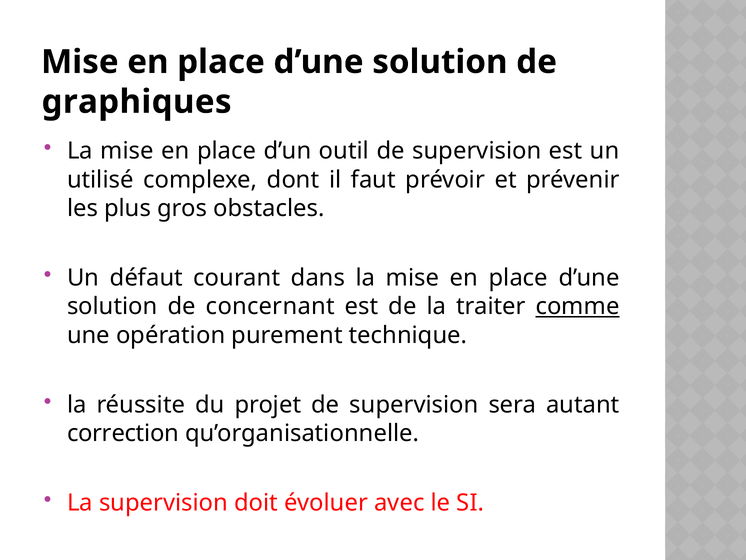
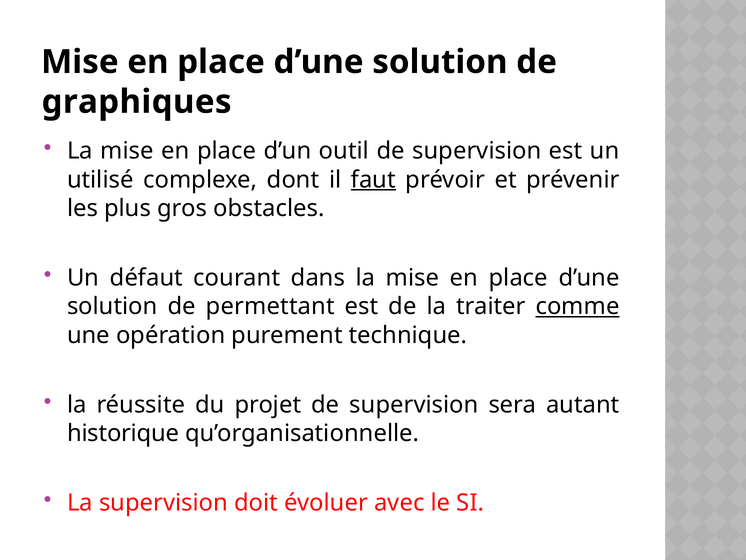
faut underline: none -> present (373, 180)
concernant: concernant -> permettant (270, 306)
correction: correction -> historique (123, 433)
